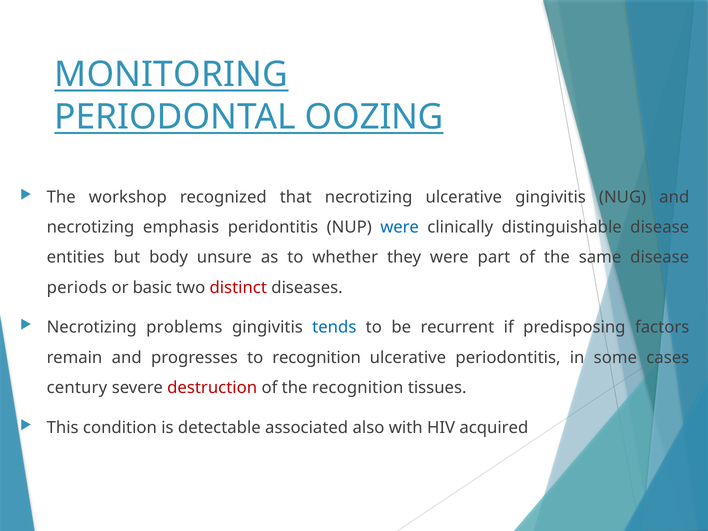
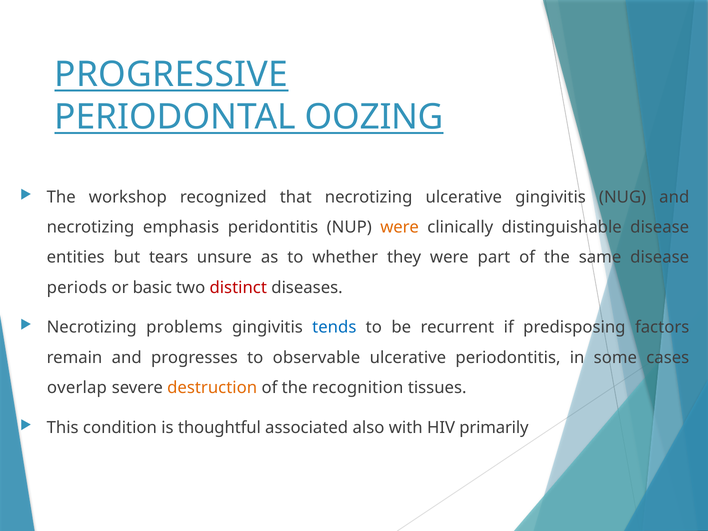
MONITORING: MONITORING -> PROGRESSIVE (171, 74)
were colour: blue -> orange (400, 227)
body: body -> tears (169, 257)
to recognition: recognition -> observable (316, 358)
century: century -> overlap (77, 388)
destruction colour: red -> orange (212, 388)
detectable: detectable -> thoughtful (219, 428)
acquired: acquired -> primarily (494, 428)
